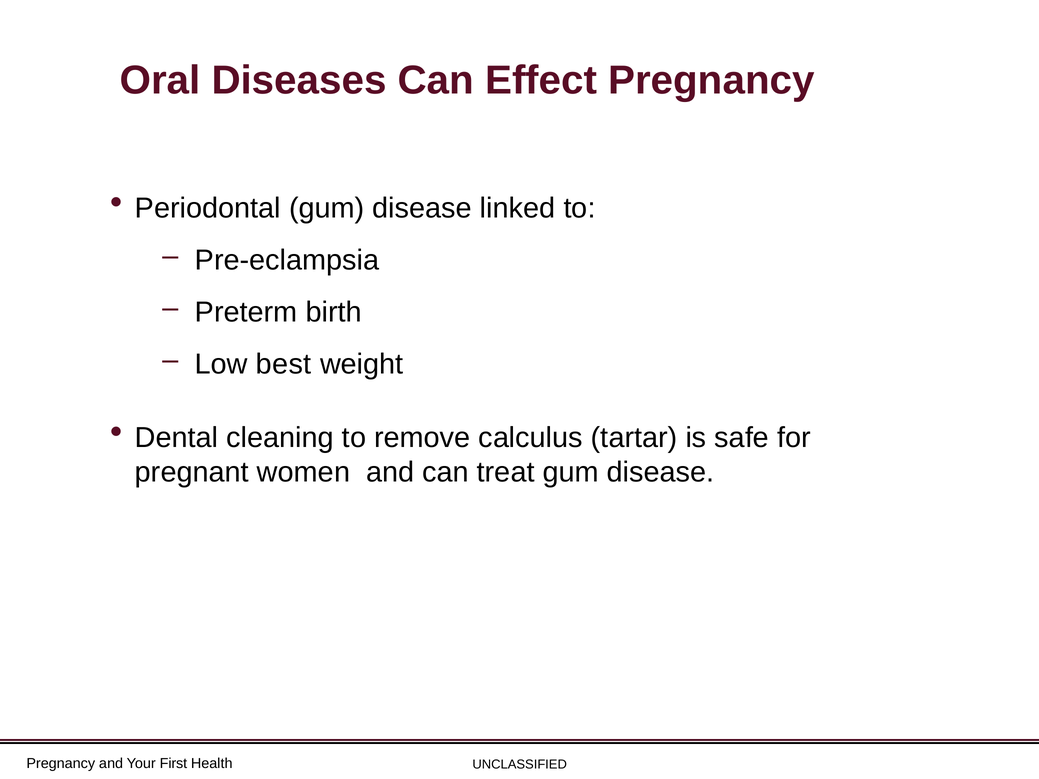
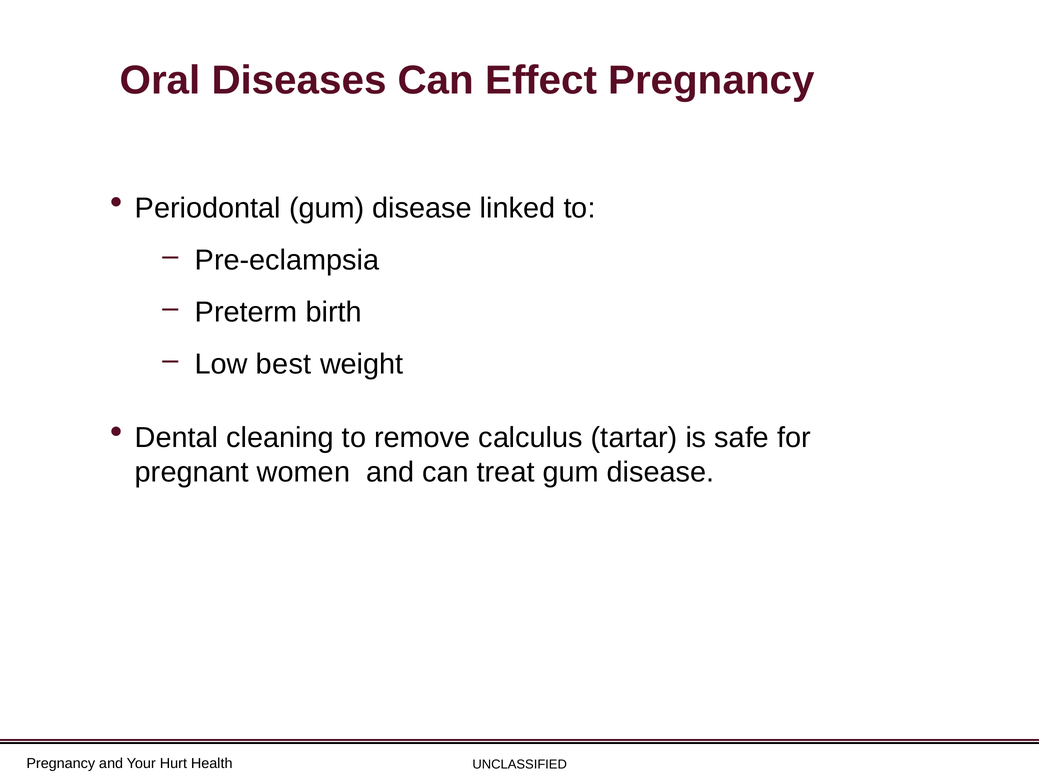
First: First -> Hurt (173, 764)
